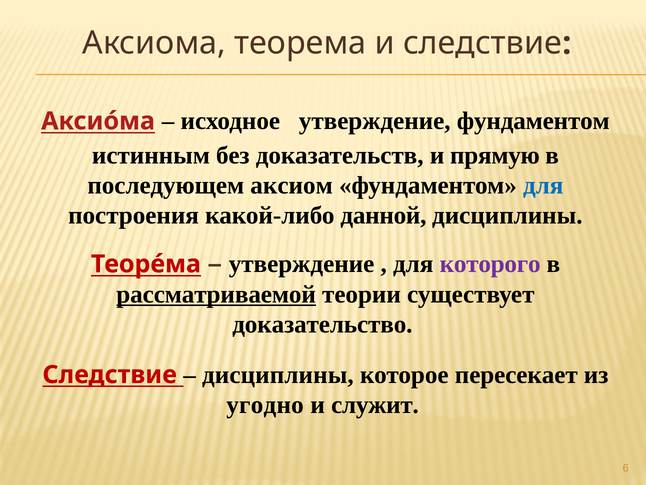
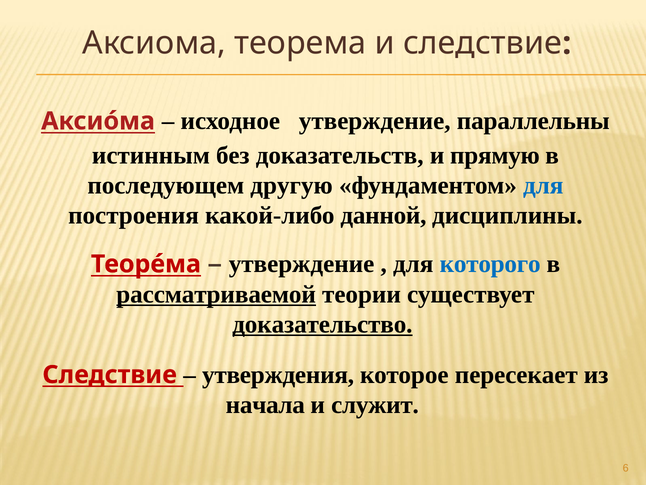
утверждение фундаментом: фундаментом -> параллельны (533, 121)
аксиом: аксиом -> другую (292, 185)
которого colour: purple -> blue (490, 264)
доказательство underline: none -> present (322, 324)
дисциплины: дисциплины -> утверждения (278, 374)
угодно: угодно -> начала (265, 405)
